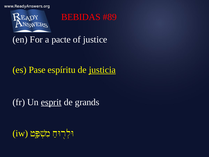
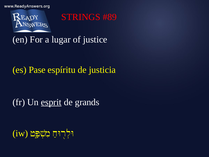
BEBIDAS: BEBIDAS -> STRINGS (81, 17)
pacte: pacte -> lugar (61, 39)
justicia underline: present -> none (102, 70)
